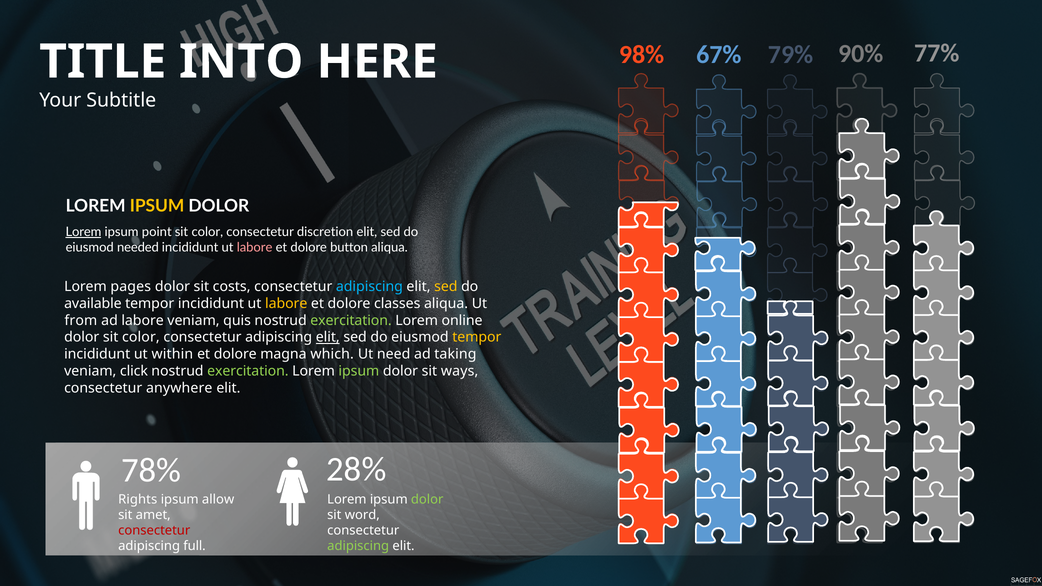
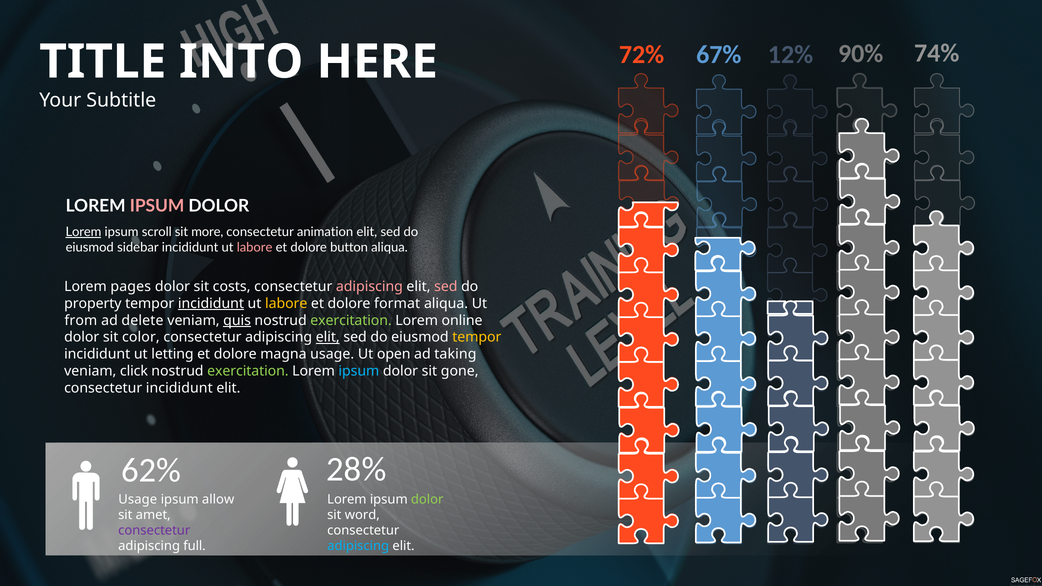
77%: 77% -> 74% (937, 53)
98%: 98% -> 72% (642, 54)
79%: 79% -> 12% (790, 54)
IPSUM colour: yellow -> pink (157, 206)
point: point -> scroll (157, 232)
color: color -> more (207, 232)
discretion: discretion -> animation (325, 232)
needed: needed -> sidebar (138, 248)
adipiscing colour: light blue -> pink (369, 287)
sed colour: yellow -> pink (446, 287)
available: available -> property (93, 303)
incididunt underline: none -> present (211, 303)
classes: classes -> format (397, 303)
ad labore: labore -> delete (142, 320)
quis underline: none -> present (237, 320)
within: within -> letting (172, 354)
magna which: which -> usage (332, 354)
need: need -> open (394, 354)
ipsum colour: light green -> light blue (359, 371)
ways: ways -> gone (460, 371)
consectetur anywhere: anywhere -> incididunt (179, 388)
78%: 78% -> 62% (151, 470)
Rights: Rights -> Usage (138, 499)
consectetur colour: red -> purple (154, 531)
adipiscing colour: light green -> light blue (358, 546)
